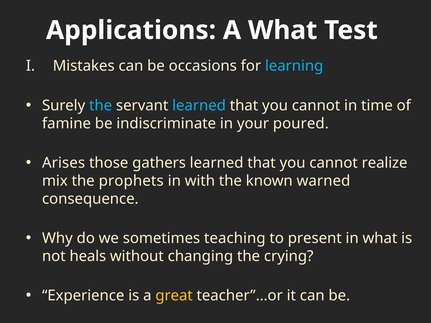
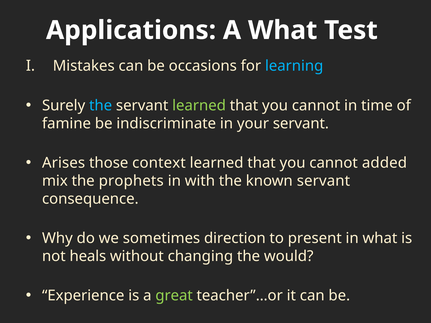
learned colour: light blue -> light green (199, 106)
your poured: poured -> servant (301, 124)
gathers: gathers -> context (159, 163)
realize: realize -> added (384, 163)
known warned: warned -> servant (323, 181)
teaching: teaching -> direction (235, 238)
crying: crying -> would (289, 256)
great colour: yellow -> light green (174, 296)
